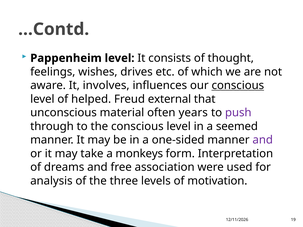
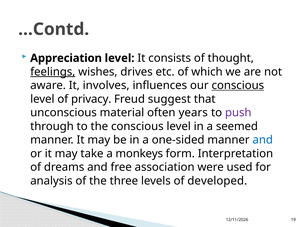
Pappenheim: Pappenheim -> Appreciation (66, 58)
feelings underline: none -> present (53, 72)
helped: helped -> privacy (91, 99)
external: external -> suggest (169, 99)
and colour: purple -> blue (263, 140)
motivation: motivation -> developed (217, 181)
